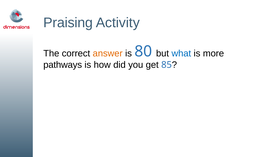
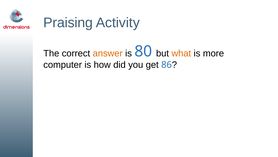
what colour: blue -> orange (181, 53)
pathways: pathways -> computer (63, 65)
85: 85 -> 86 (167, 65)
